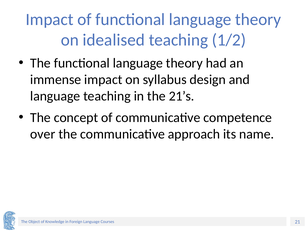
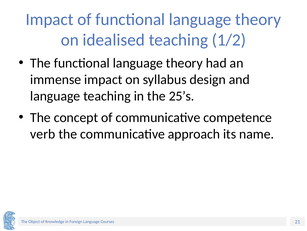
21’s: 21’s -> 25’s (181, 96)
over: over -> verb (43, 134)
